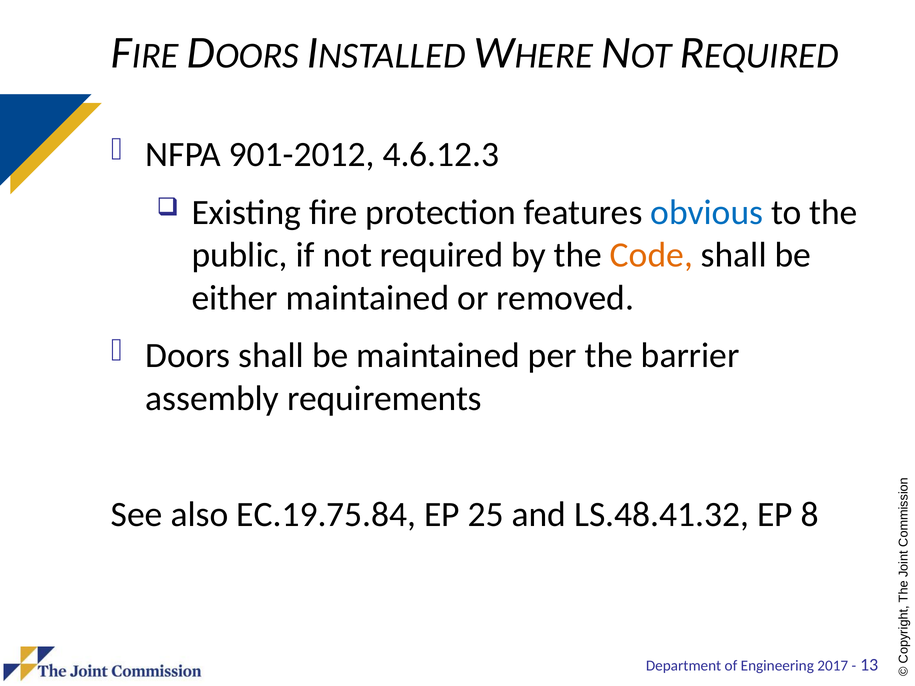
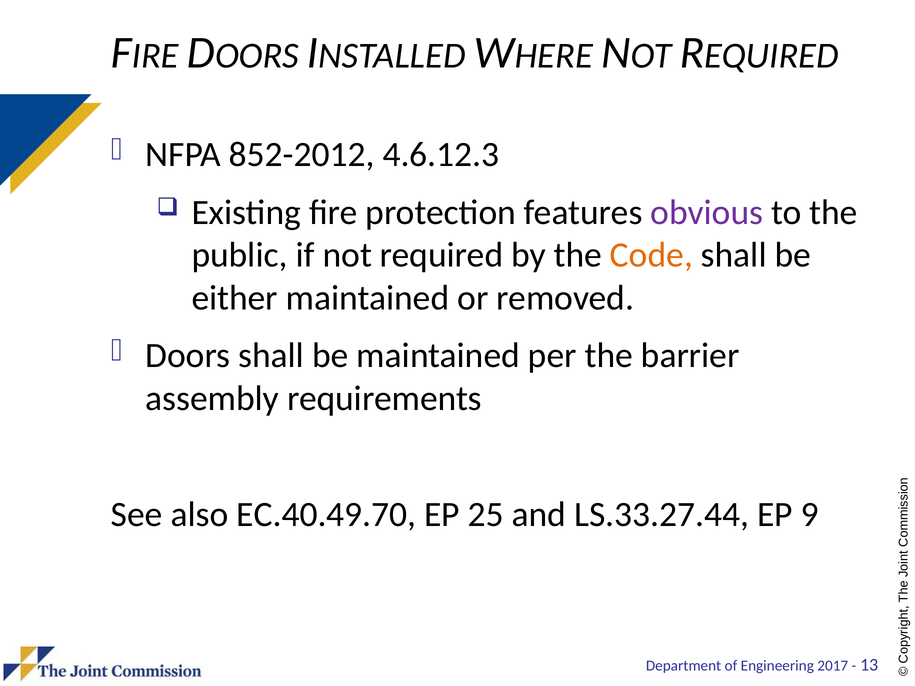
901-2012: 901-2012 -> 852-2012 (302, 154)
obvious colour: blue -> purple (707, 212)
EC.19.75.84: EC.19.75.84 -> EC.40.49.70 (326, 514)
LS.48.41.32: LS.48.41.32 -> LS.33.27.44 (662, 514)
8: 8 -> 9 (810, 514)
